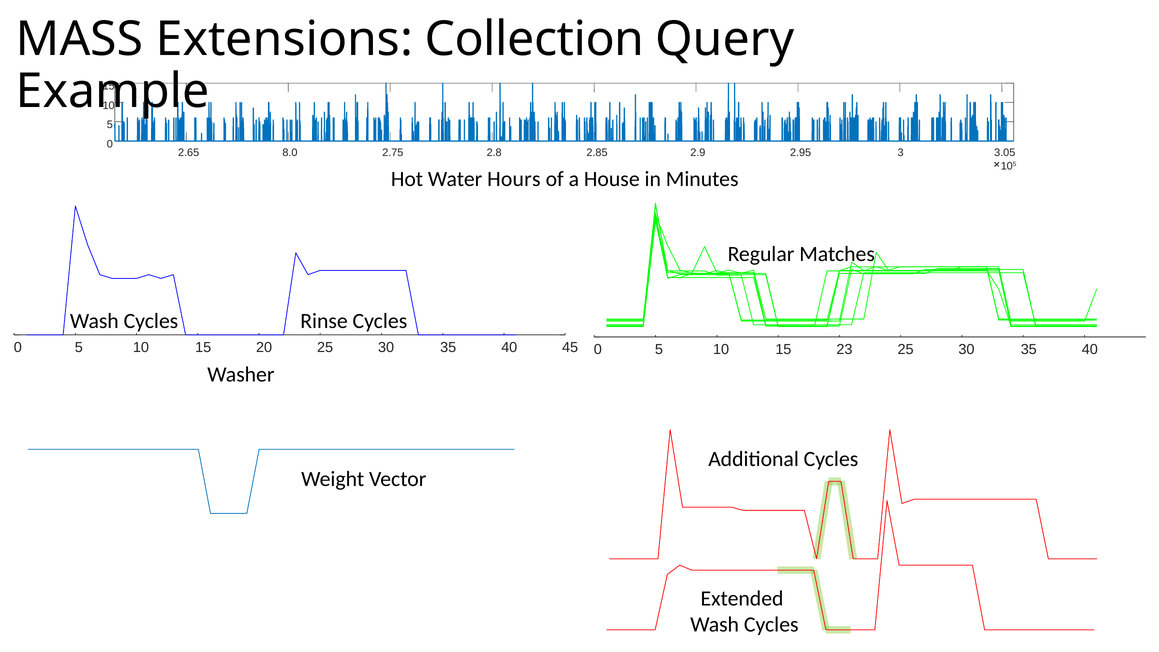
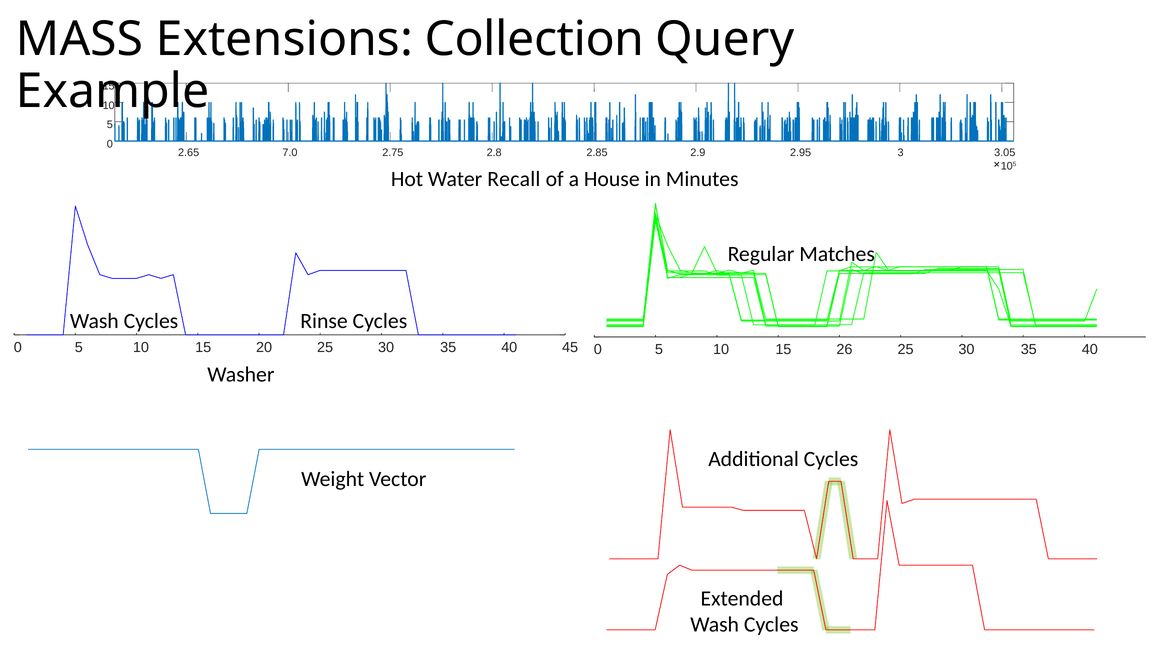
8.0: 8.0 -> 7.0 (290, 153)
Hours: Hours -> Recall (514, 179)
23: 23 -> 26 (845, 349)
